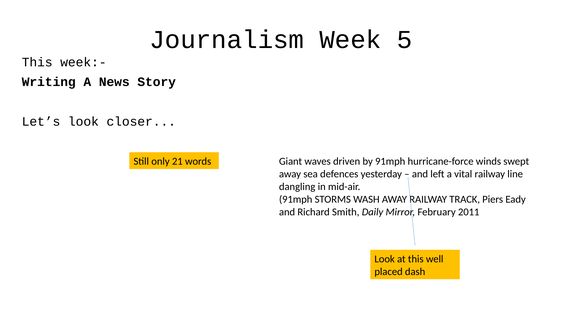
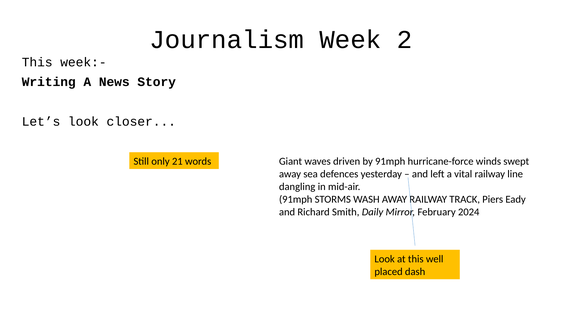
5: 5 -> 2 (405, 40)
2011: 2011 -> 2024 (469, 212)
